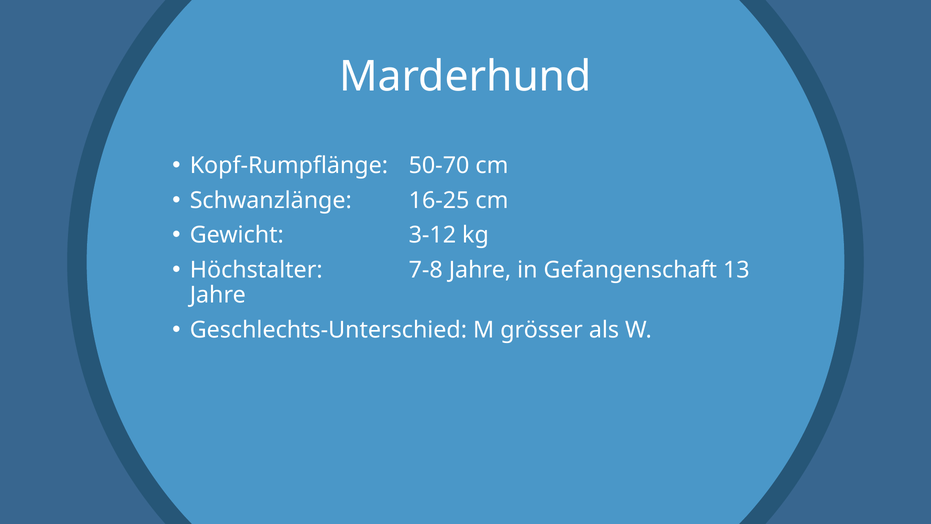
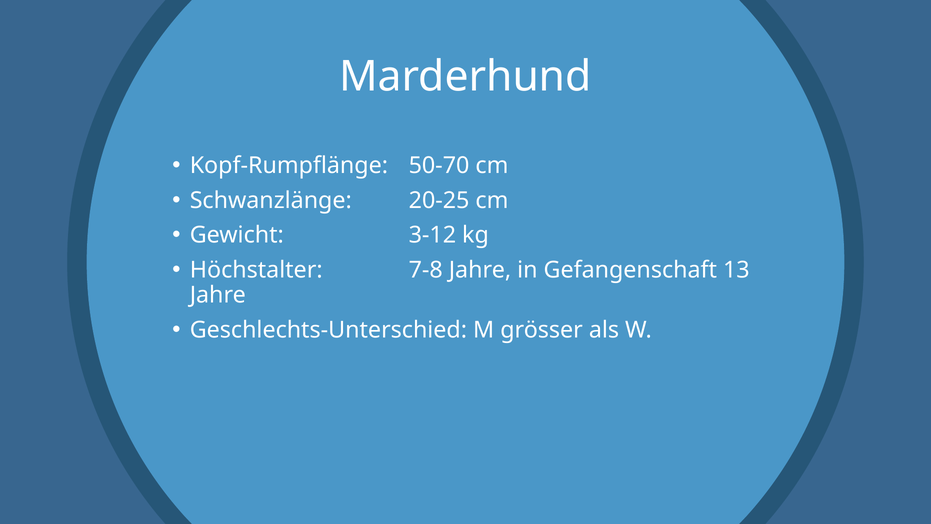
16-25: 16-25 -> 20-25 (439, 200)
